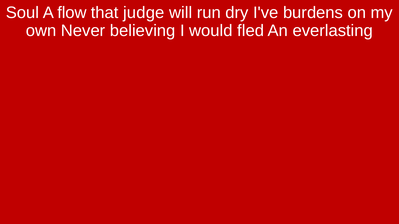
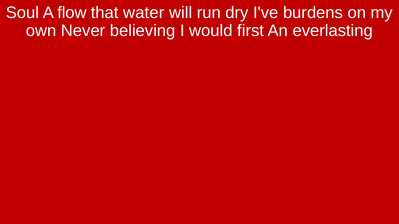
judge: judge -> water (144, 13)
fled: fled -> first (251, 31)
